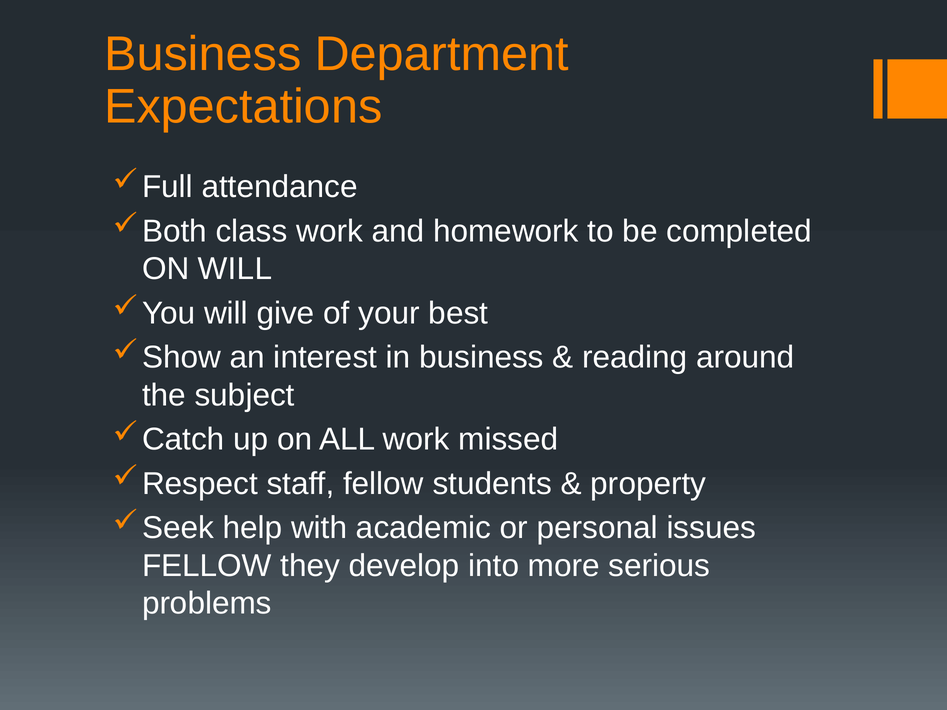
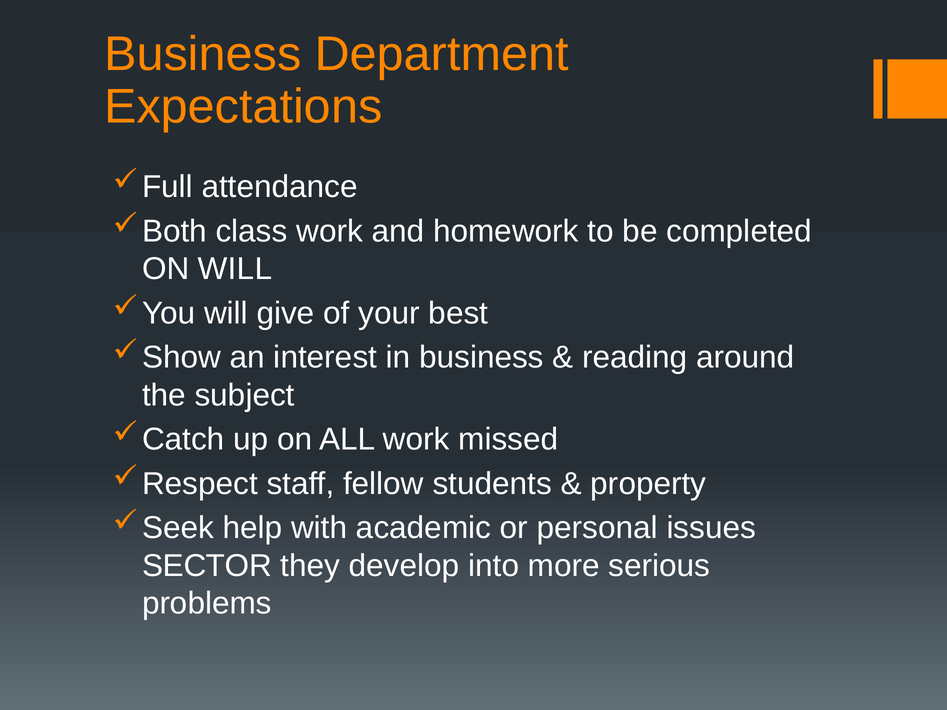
FELLOW: FELLOW -> SECTOR (207, 566)
